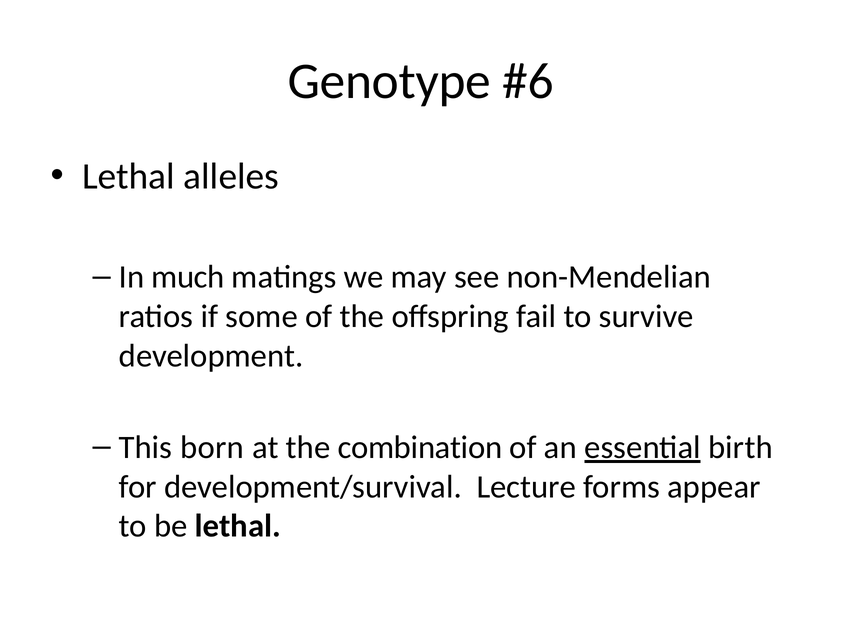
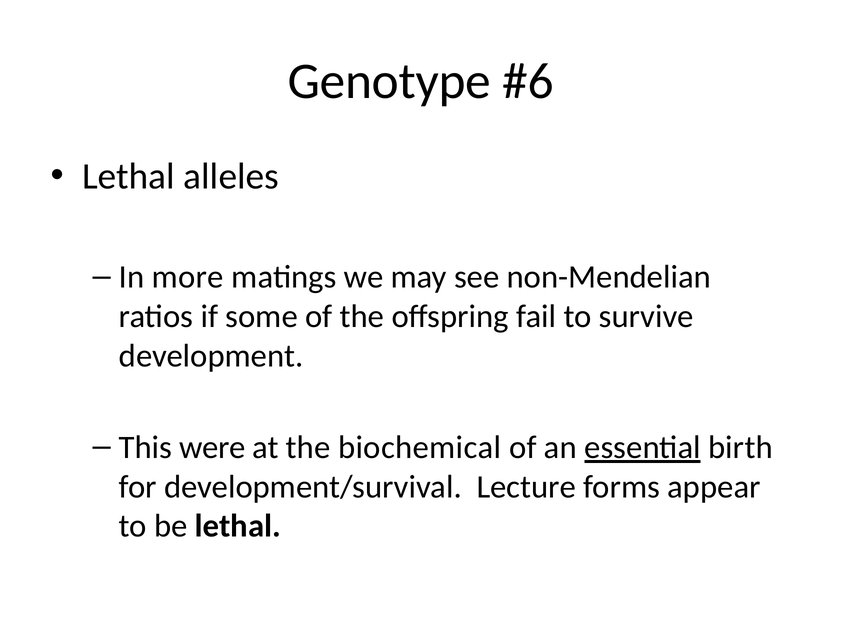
much: much -> more (188, 277)
born: born -> were (212, 448)
combination: combination -> biochemical (420, 448)
